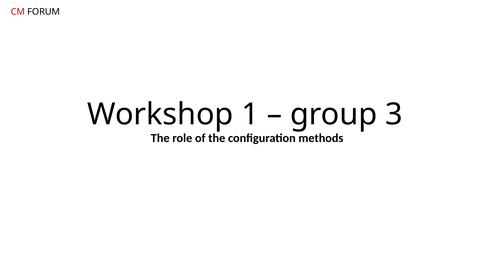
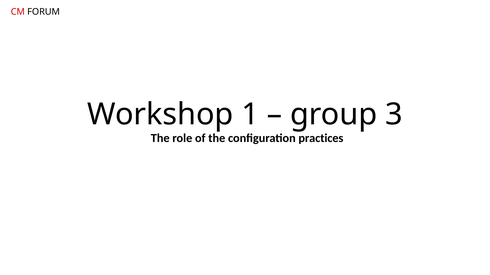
methods: methods -> practices (321, 138)
